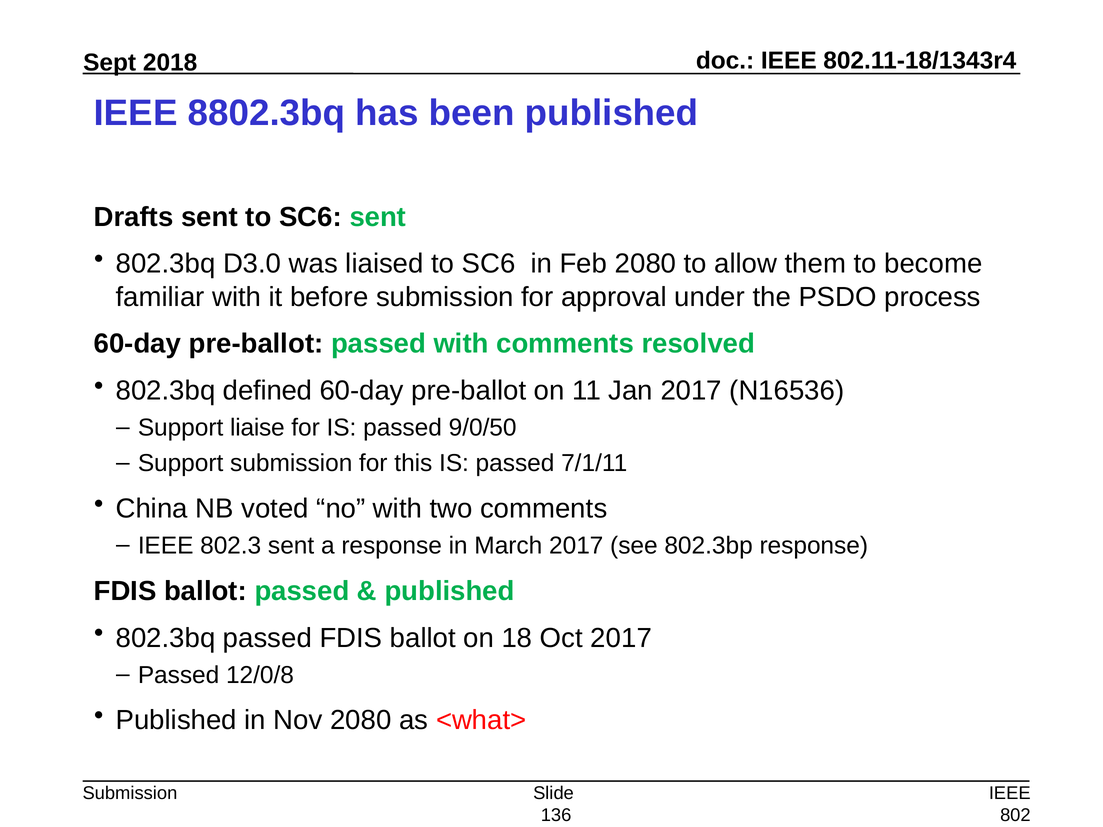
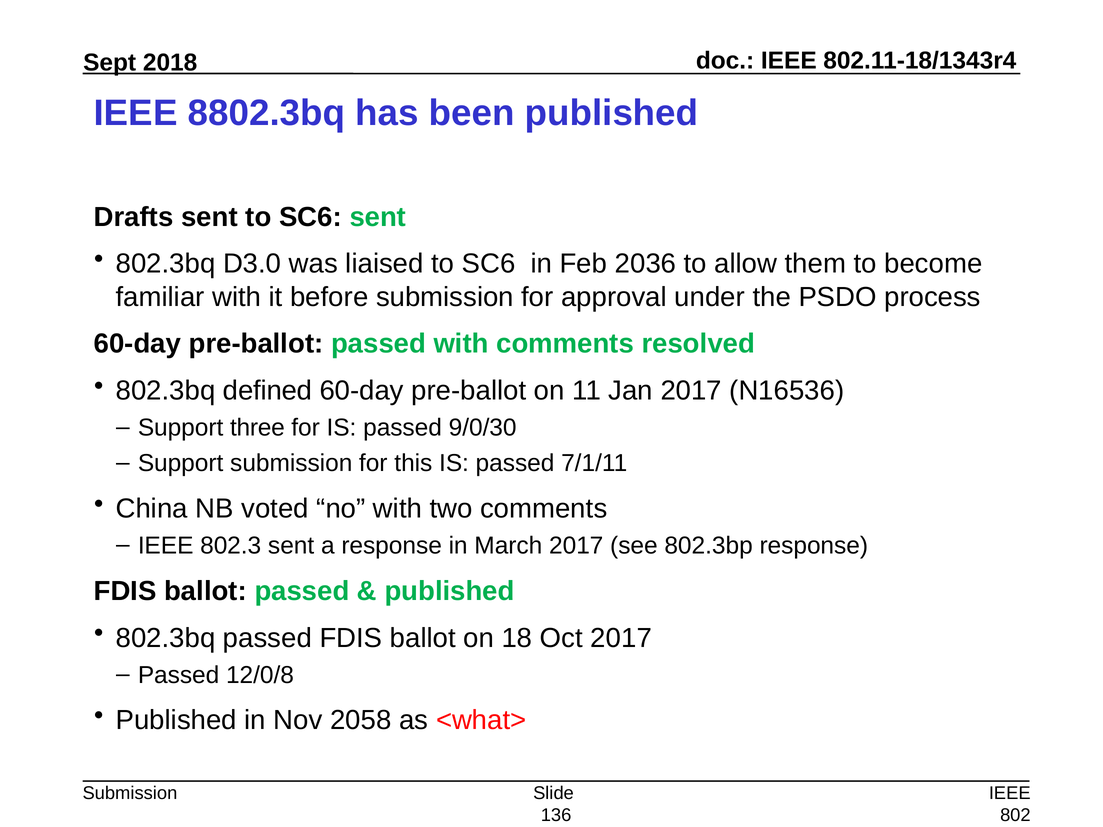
Feb 2080: 2080 -> 2036 (646, 264)
liaise: liaise -> three (257, 428)
9/0/50: 9/0/50 -> 9/0/30 (483, 428)
Nov 2080: 2080 -> 2058 (361, 721)
